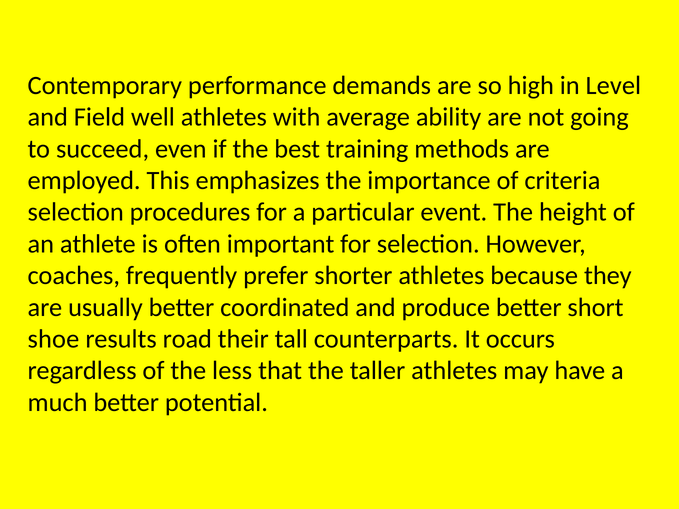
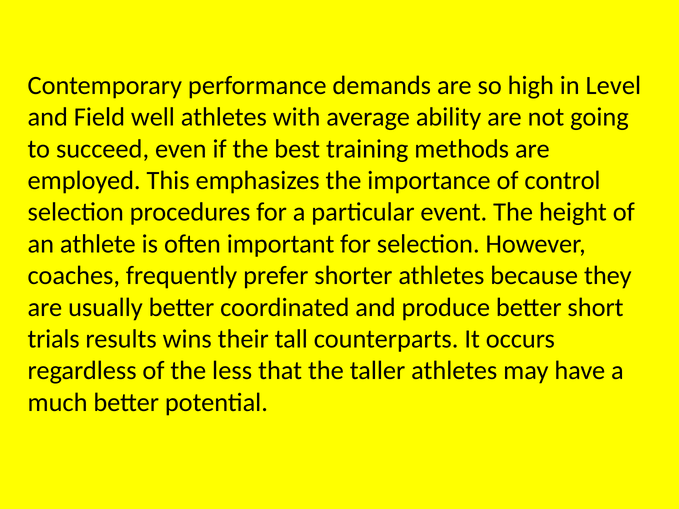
criteria: criteria -> control (563, 181)
shoe: shoe -> trials (54, 339)
road: road -> wins (187, 339)
